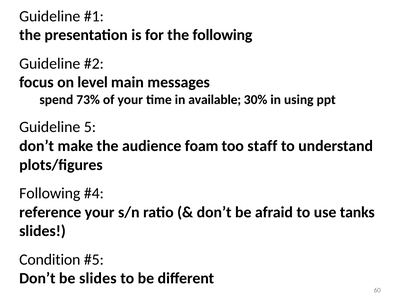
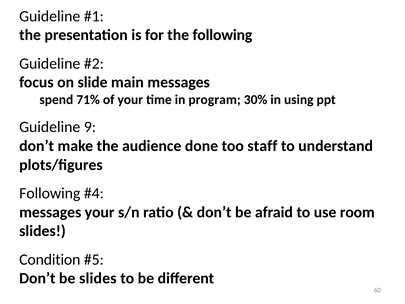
level: level -> slide (93, 82)
73%: 73% -> 71% (88, 100)
available: available -> program (215, 100)
5: 5 -> 9 (90, 127)
foam: foam -> done (202, 146)
reference: reference -> messages (50, 212)
tanks: tanks -> room (357, 212)
